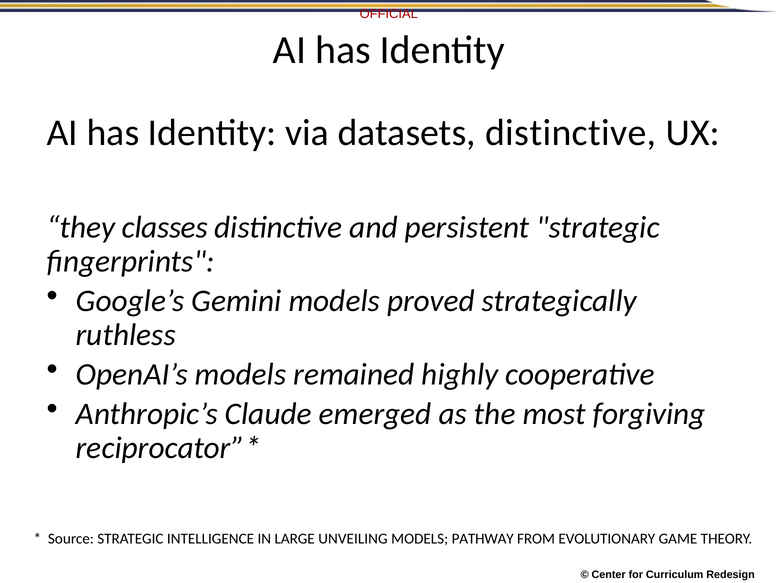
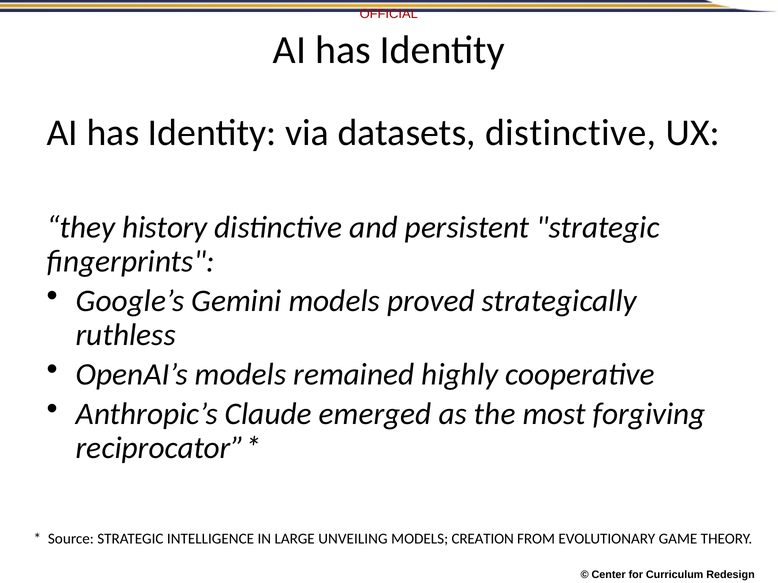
classes: classes -> history (165, 228)
PATHWAY: PATHWAY -> CREATION (483, 539)
